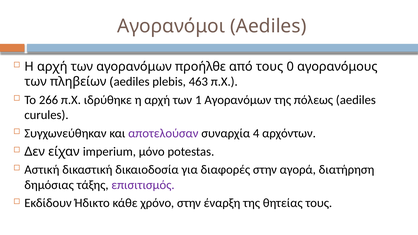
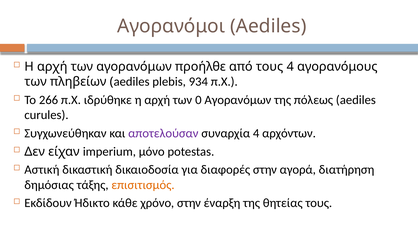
τους 0: 0 -> 4 (290, 67)
463: 463 -> 934 (198, 82)
1: 1 -> 0 (198, 100)
επισιτισμός colour: purple -> orange (143, 185)
